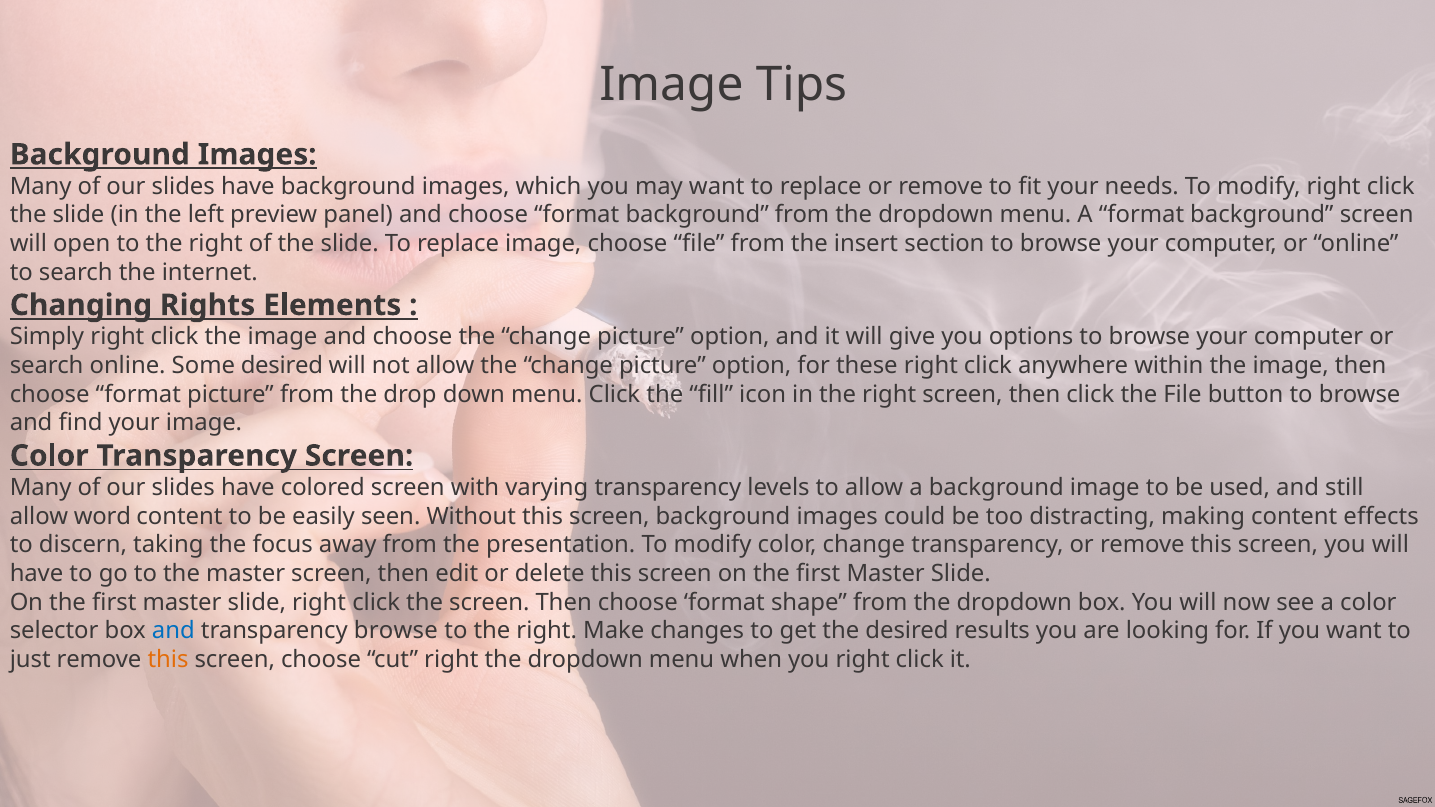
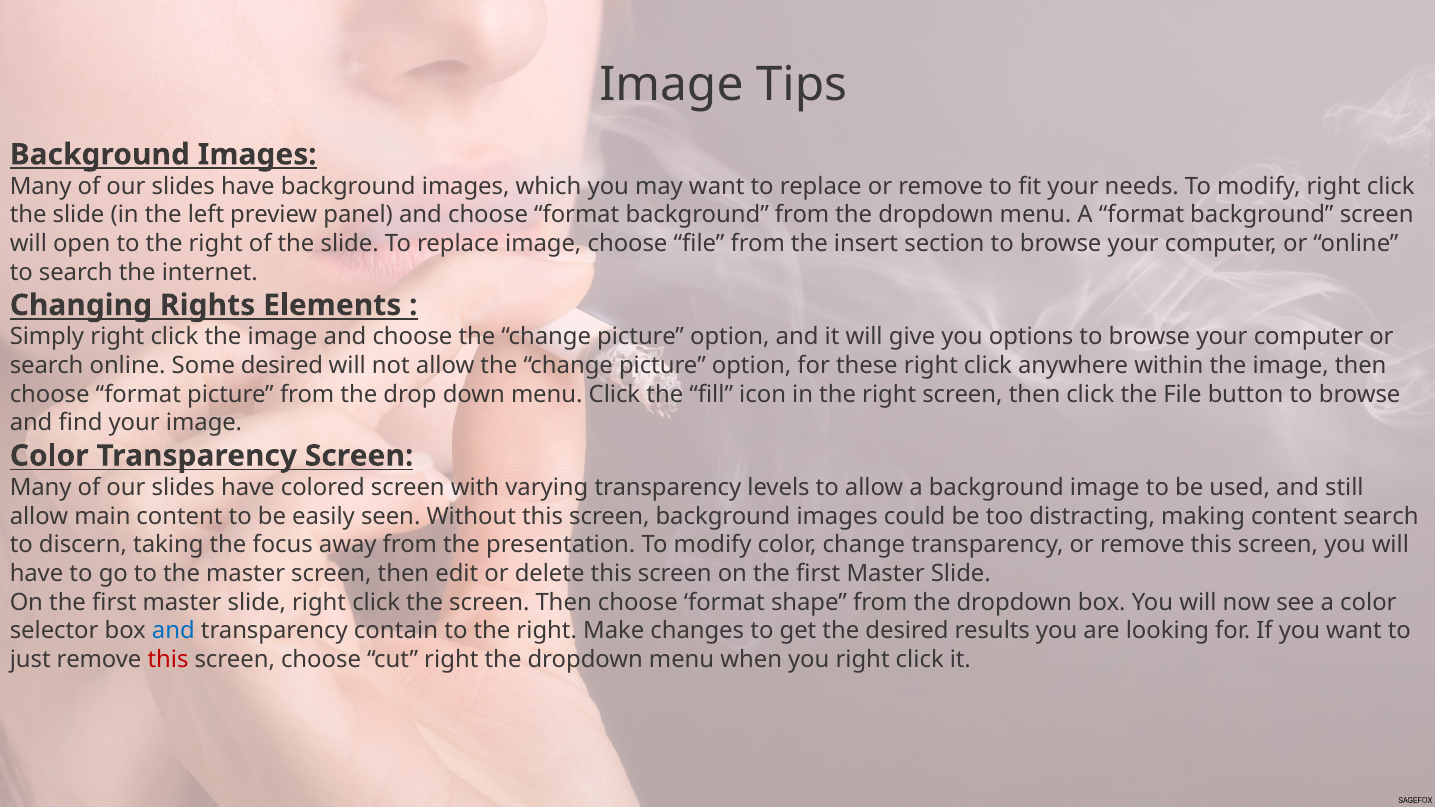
word: word -> main (102, 516)
content effects: effects -> search (1381, 516)
transparency browse: browse -> contain (396, 631)
this colour: orange -> red (168, 660)
